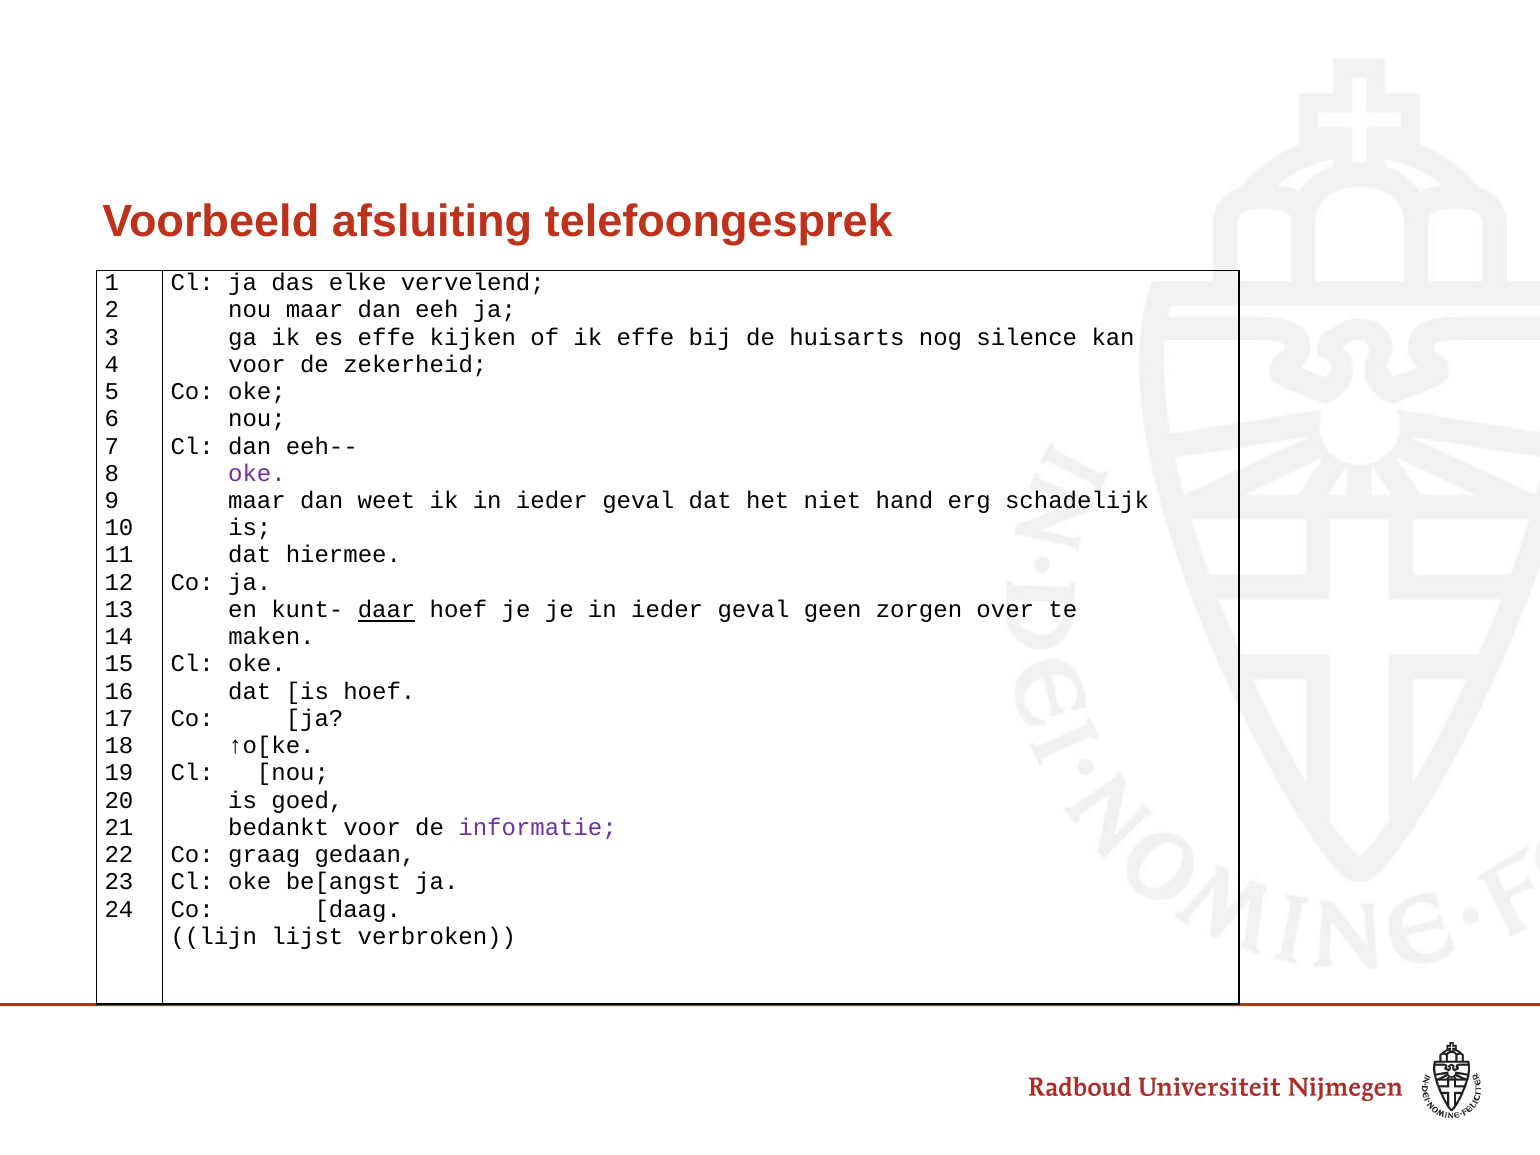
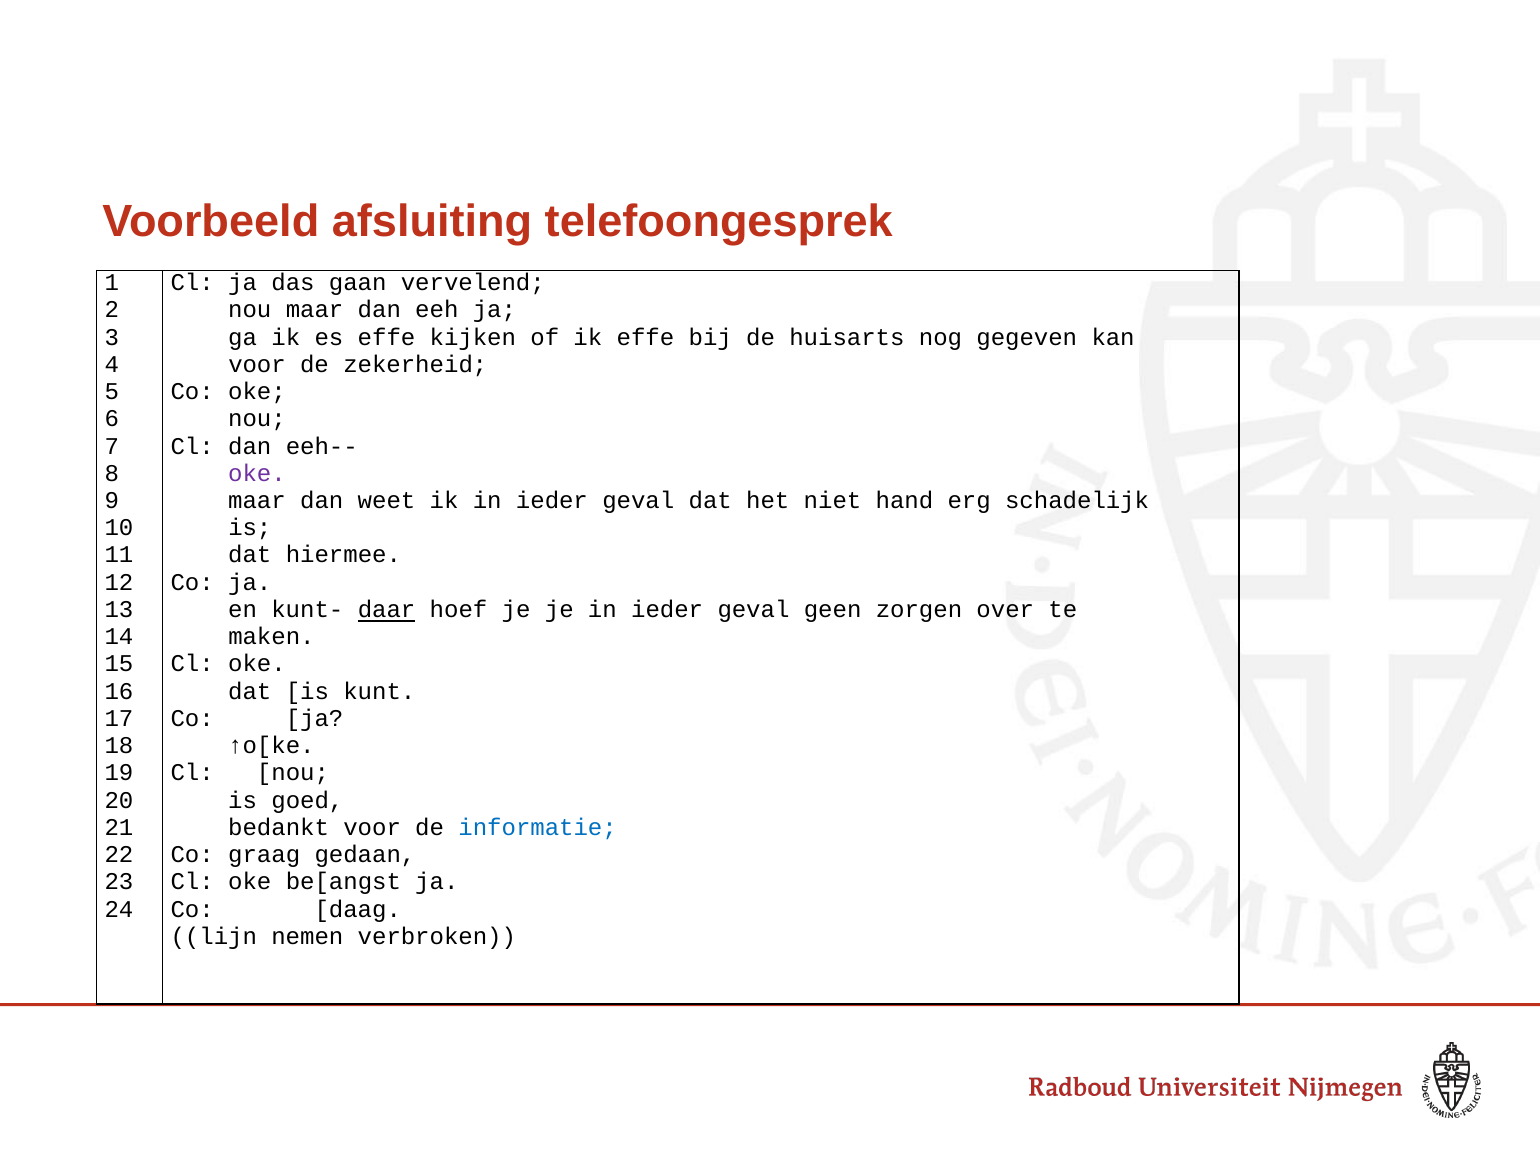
elke: elke -> gaan (358, 283)
silence: silence -> gegeven (1027, 337)
is hoef: hoef -> kunt (379, 691)
informatie colour: purple -> blue (538, 827)
lijst: lijst -> nemen (307, 936)
